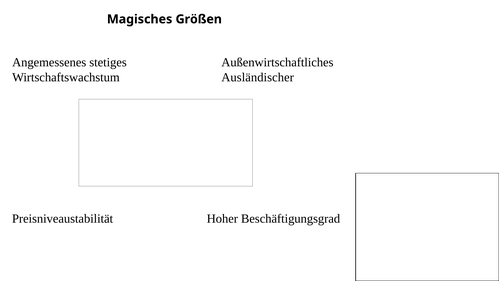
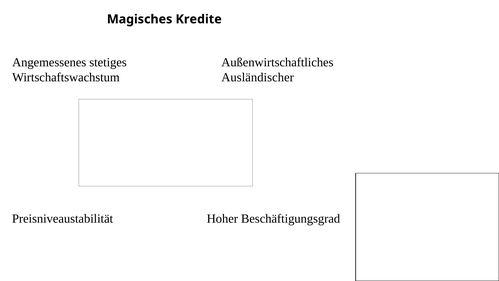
Größen: Größen -> Kredite (199, 19)
